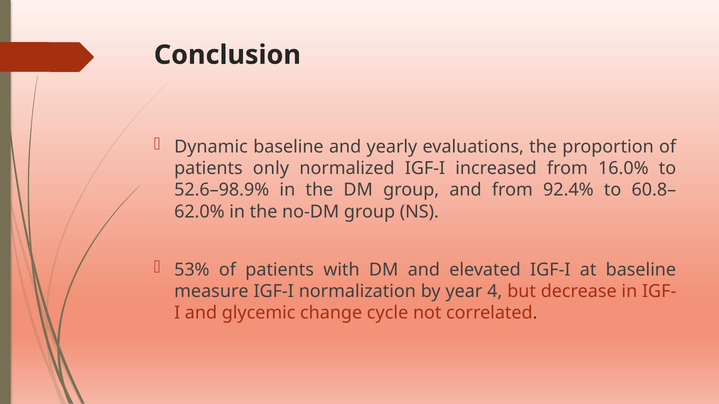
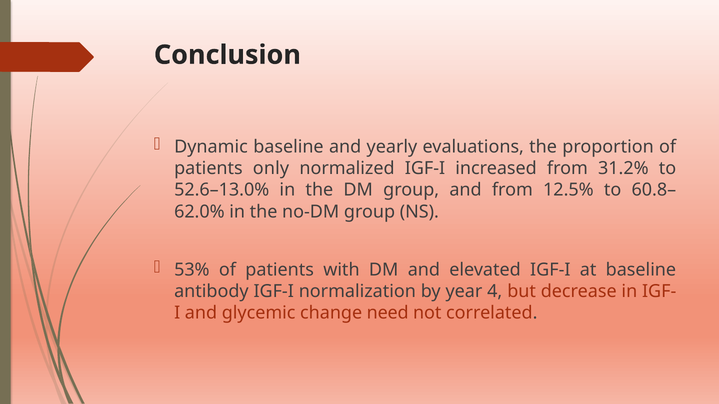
16.0%: 16.0% -> 31.2% (623, 169)
52.6–98.9%: 52.6–98.9% -> 52.6–13.0% (222, 190)
92.4%: 92.4% -> 12.5% (568, 190)
measure: measure -> antibody (211, 291)
cycle: cycle -> need (388, 313)
